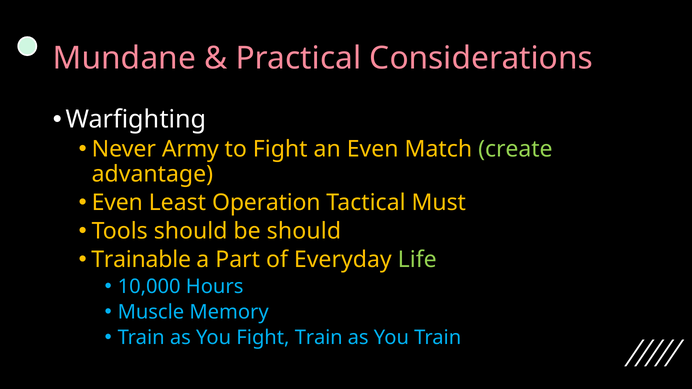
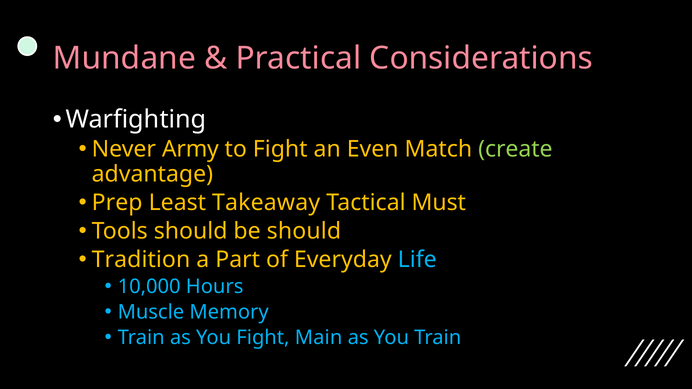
Even: Even -> Prep (117, 203)
Operation: Operation -> Takeaway (266, 203)
Trainable: Trainable -> Tradition (141, 260)
Life colour: light green -> light blue (417, 260)
Fight Train: Train -> Main (319, 338)
